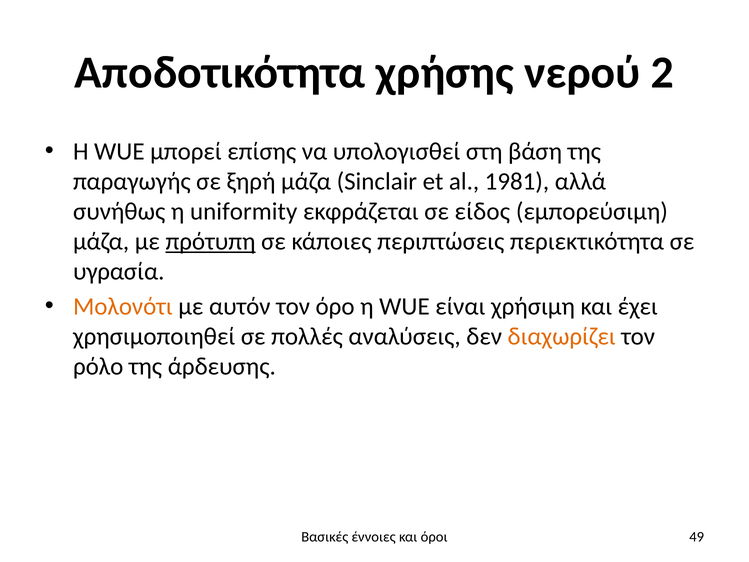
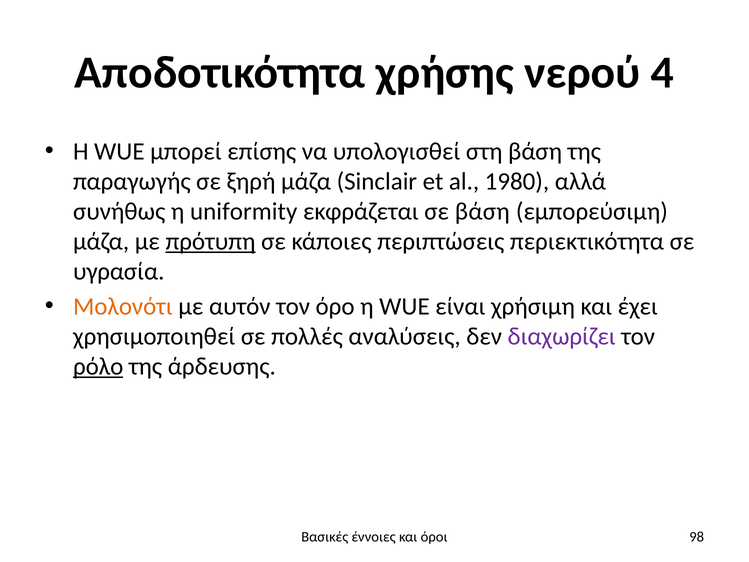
2: 2 -> 4 (662, 73)
1981: 1981 -> 1980 (517, 182)
σε είδος: είδος -> βάση (482, 211)
διαχωρίζει colour: orange -> purple (562, 336)
ρόλο underline: none -> present (98, 366)
49: 49 -> 98 (697, 537)
